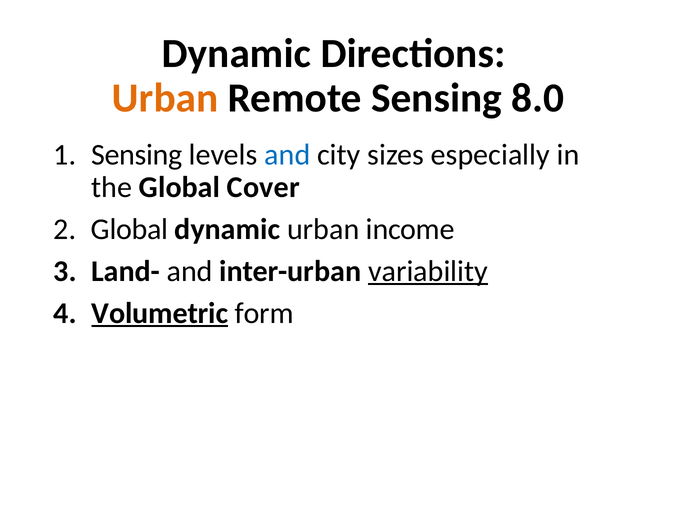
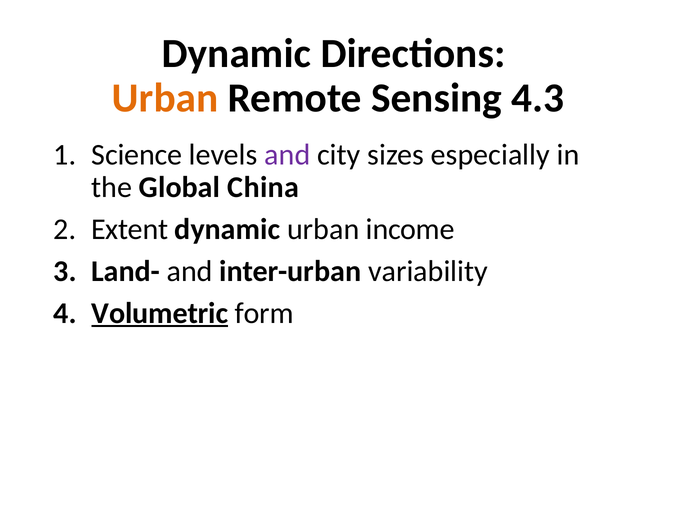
8.0: 8.0 -> 4.3 (538, 98)
Sensing: Sensing -> Science (137, 155)
and colour: blue -> purple (287, 155)
Cover: Cover -> China (263, 187)
Global: Global -> Extent (130, 229)
variability underline: present -> none (428, 271)
